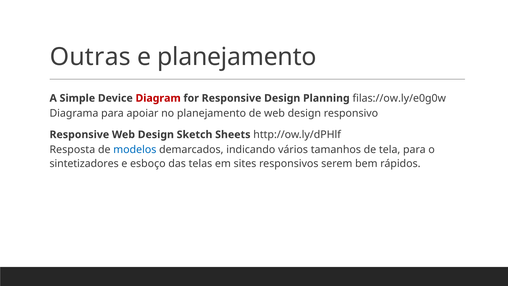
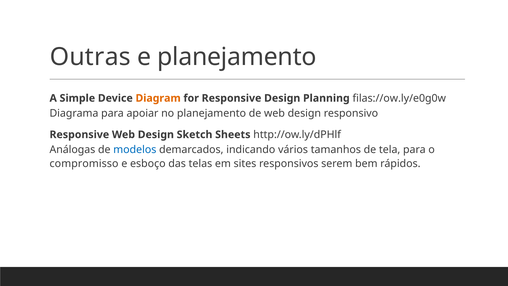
Diagram colour: red -> orange (158, 98)
Resposta: Resposta -> Análogas (72, 150)
sintetizadores: sintetizadores -> compromisso (84, 163)
